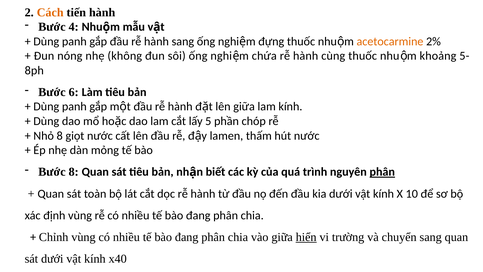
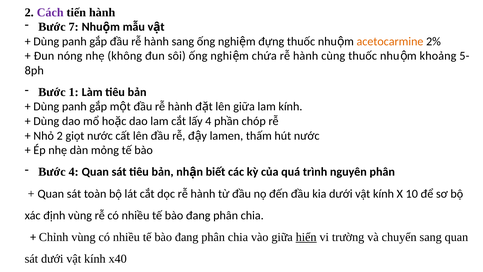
Cách colour: orange -> purple (50, 12)
4: 4 -> 7 (74, 27)
6: 6 -> 1 (74, 92)
lấy 5: 5 -> 4 (208, 121)
Nhỏ 8: 8 -> 2 (60, 136)
Bước 8: 8 -> 4 (74, 172)
phân underline: present -> none (382, 172)
